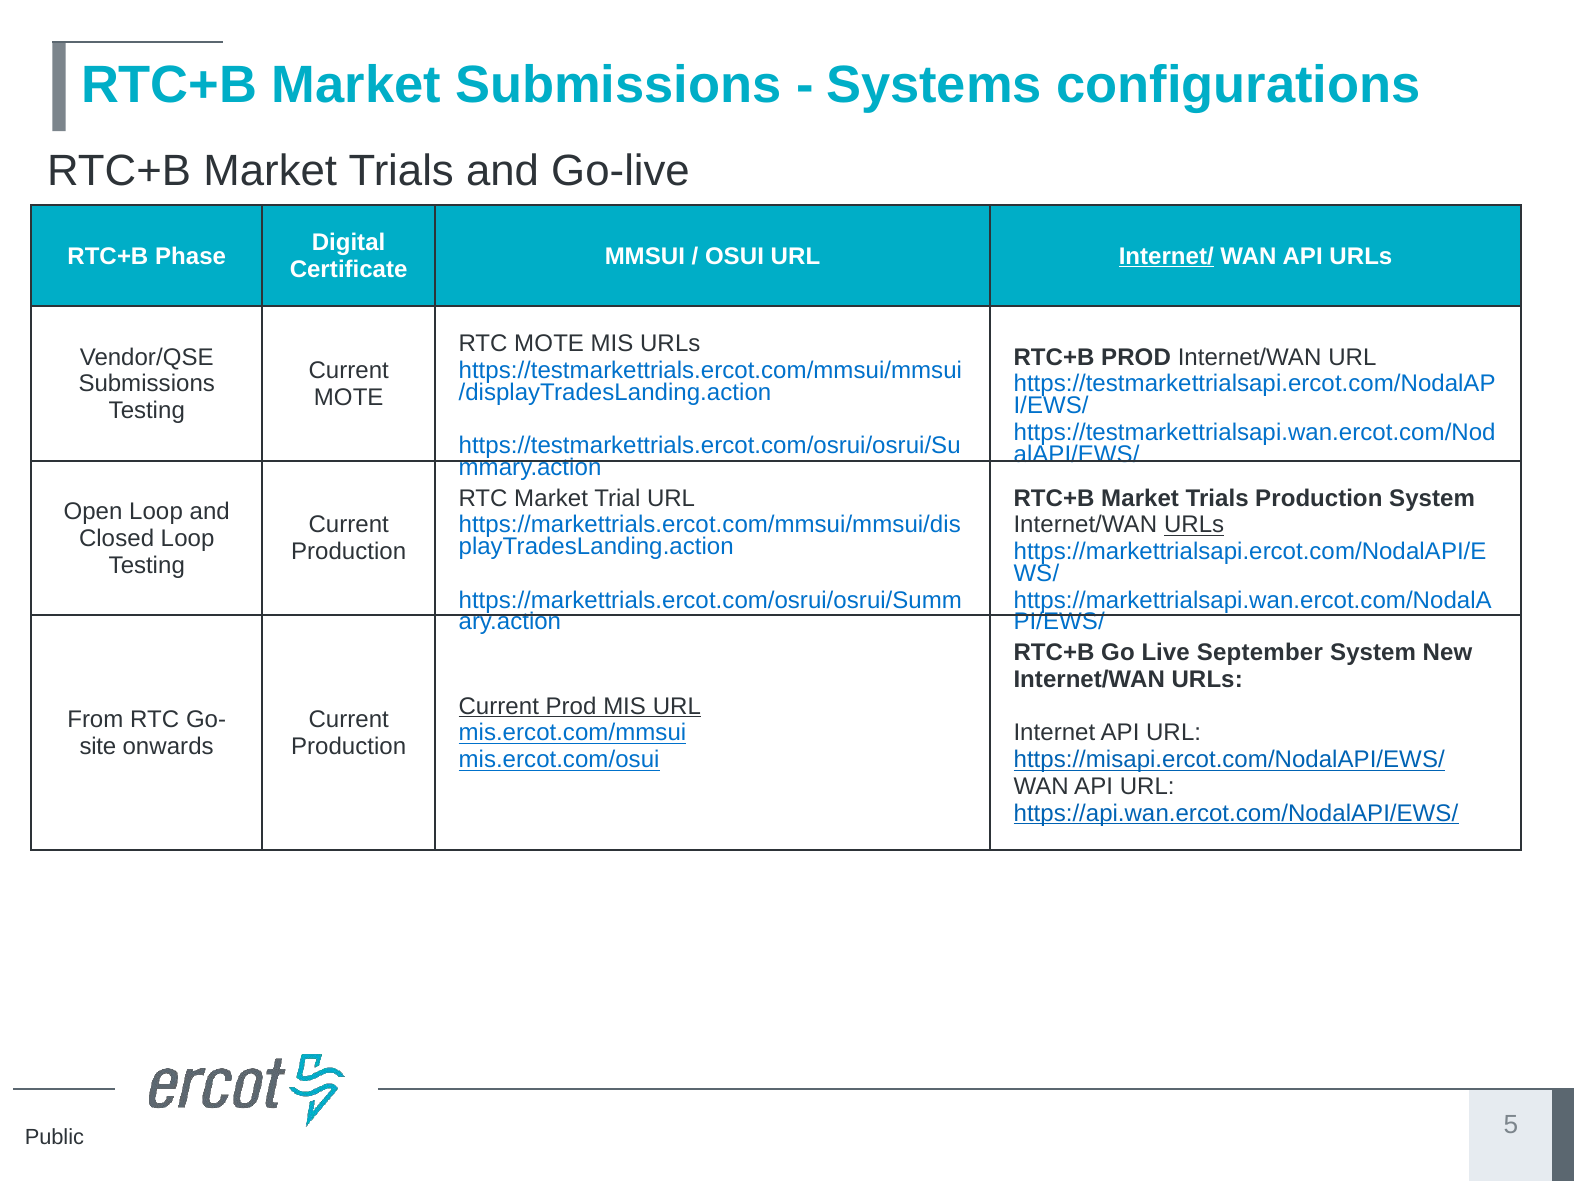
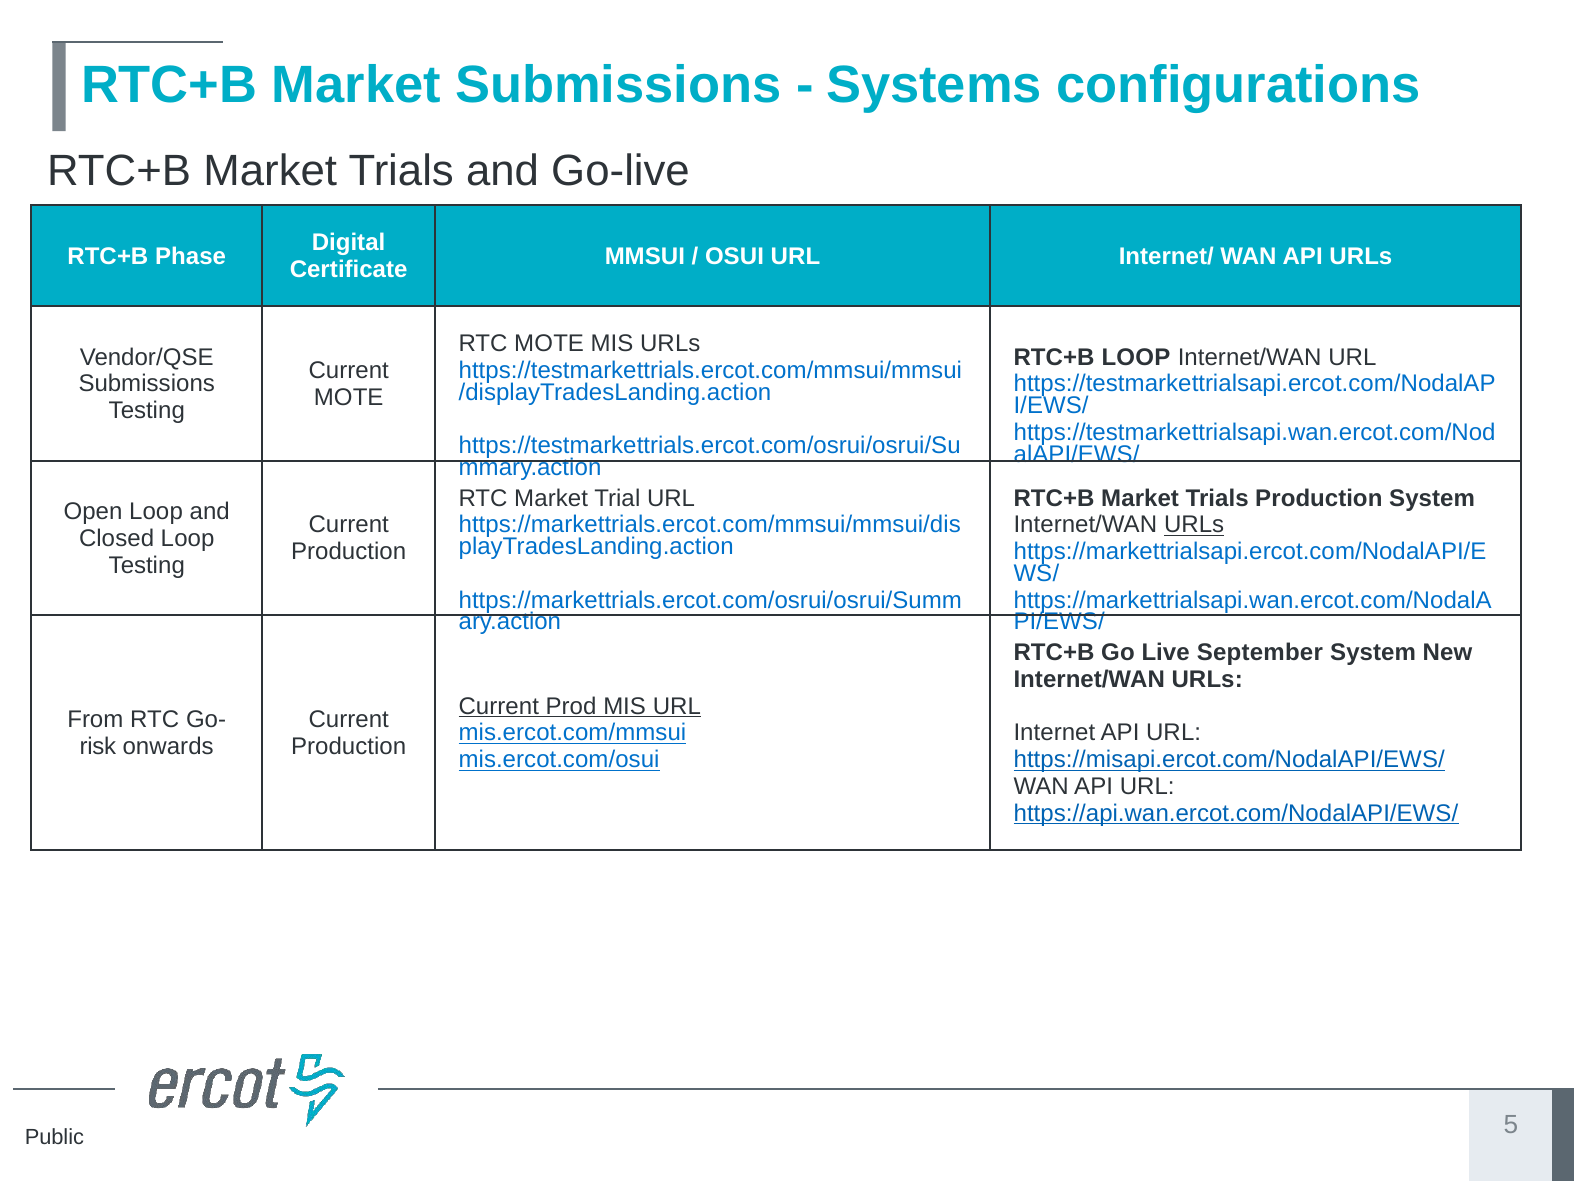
Internet/ underline: present -> none (1166, 256)
RTC+B PROD: PROD -> LOOP (1136, 357)
site: site -> risk (98, 746)
